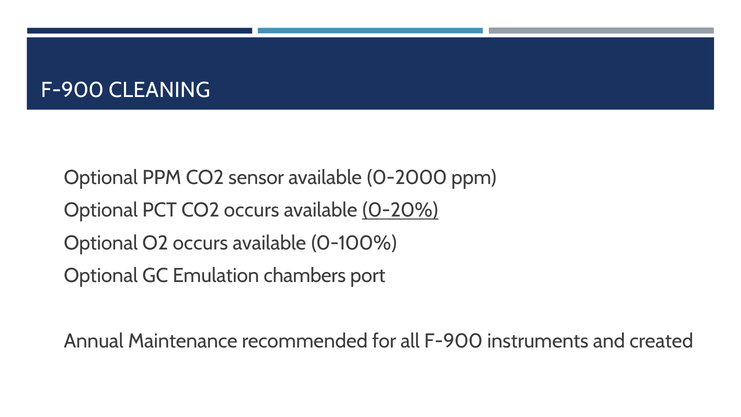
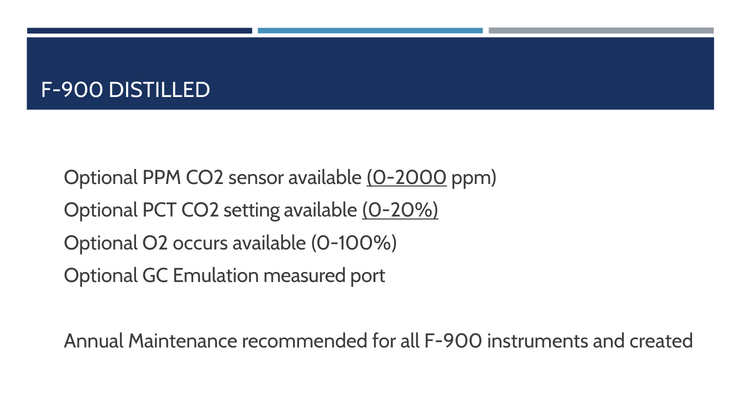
CLEANING: CLEANING -> DISTILLED (159, 90)
0-2000 underline: none -> present (407, 177)
CO2 occurs: occurs -> setting (252, 210)
chambers: chambers -> measured (305, 276)
